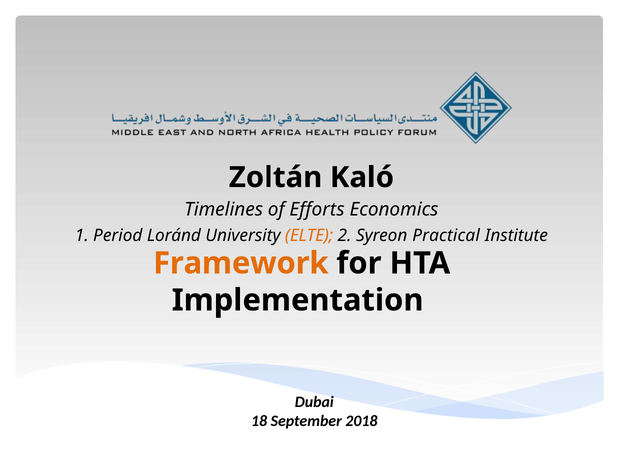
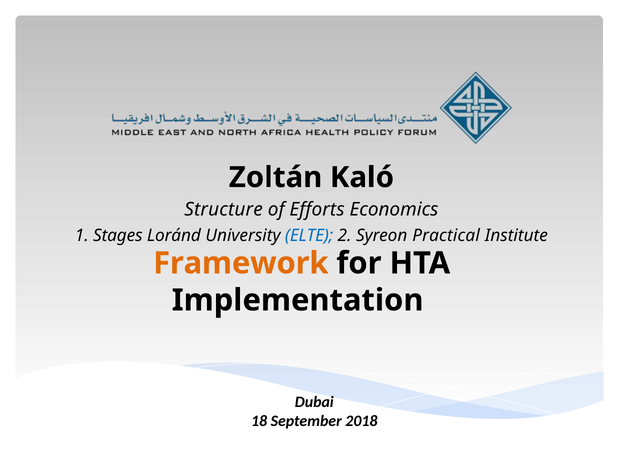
Timelines: Timelines -> Structure (224, 210)
Period: Period -> Stages (118, 236)
ELTE colour: orange -> blue (309, 236)
